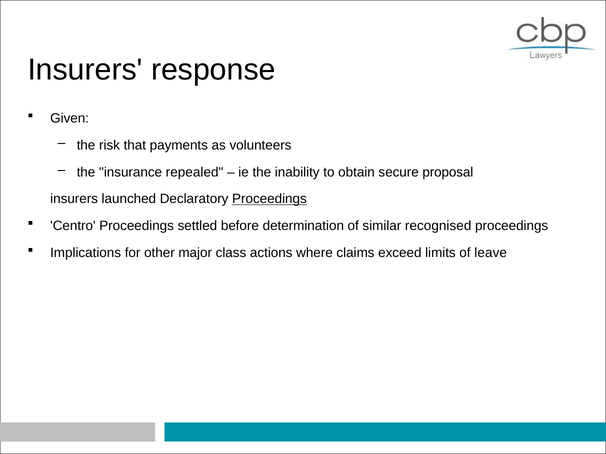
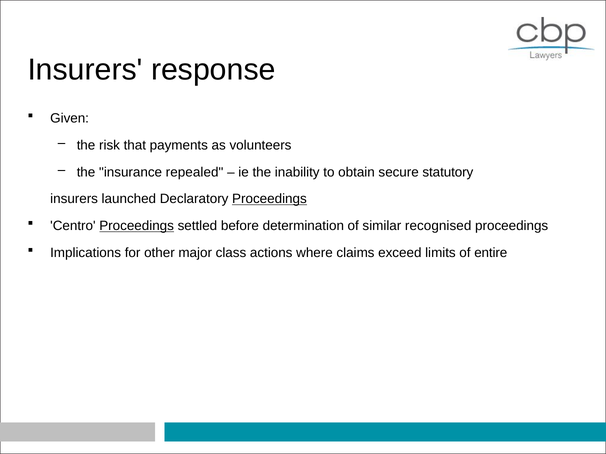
proposal: proposal -> statutory (448, 172)
Proceedings underline: none -> present (137, 226)
leave: leave -> entire (491, 253)
